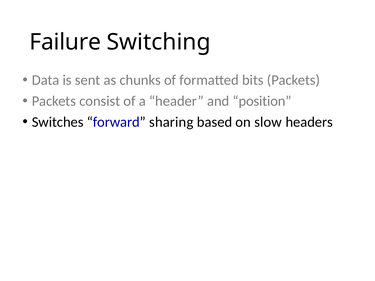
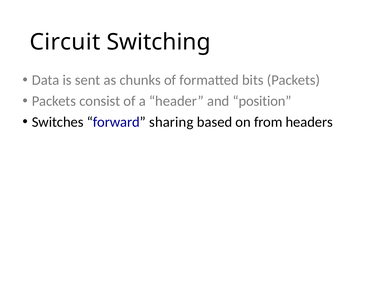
Failure: Failure -> Circuit (65, 42)
slow: slow -> from (268, 122)
